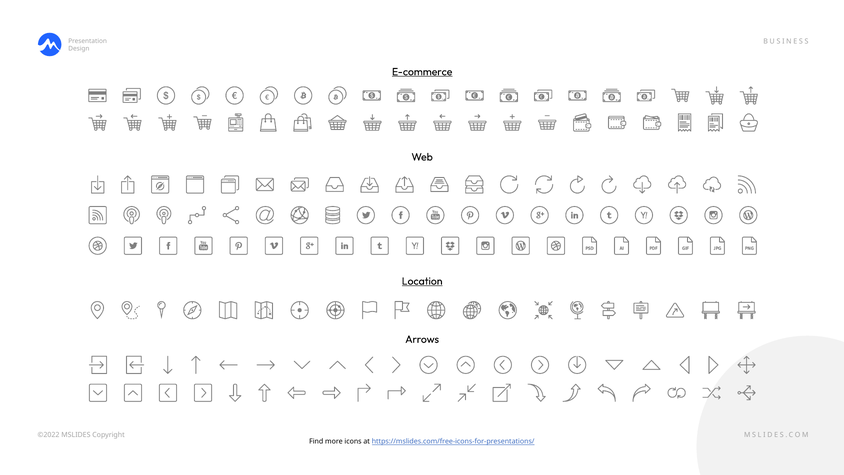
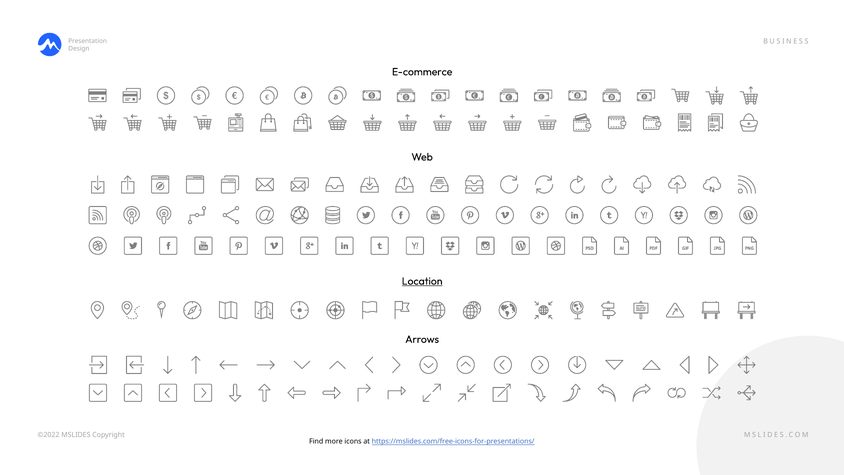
E-commerce underline: present -> none (422, 72)
